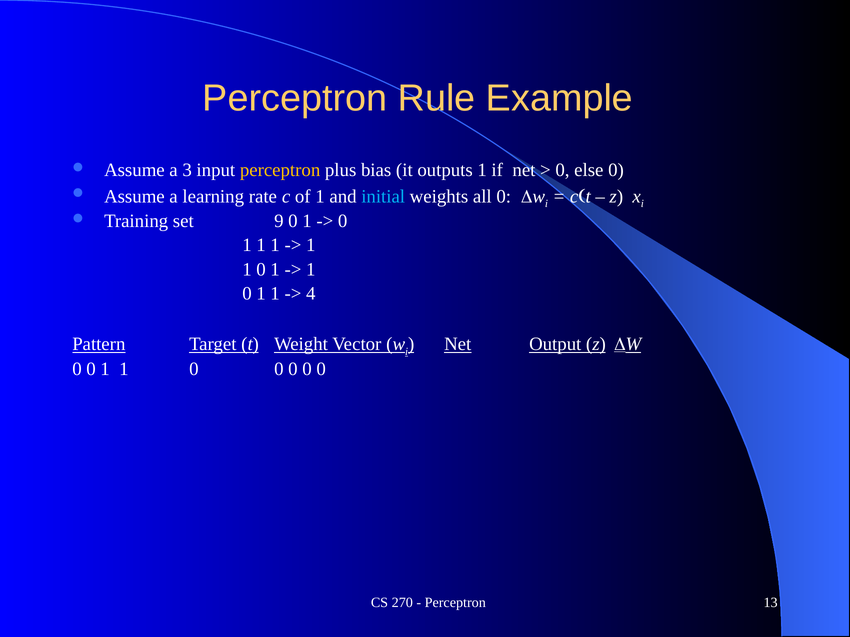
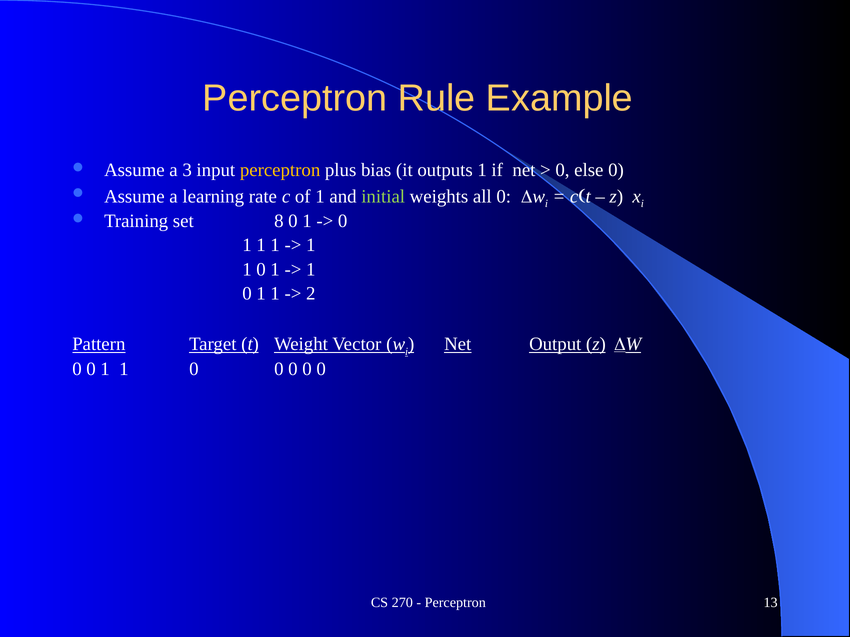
initial colour: light blue -> light green (383, 197)
9: 9 -> 8 (279, 221)
4: 4 -> 2 (311, 294)
